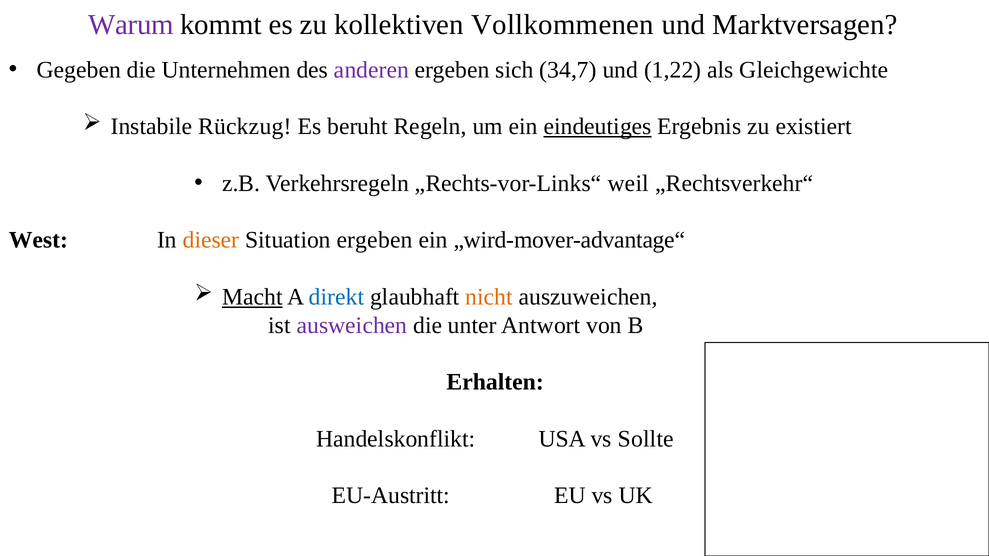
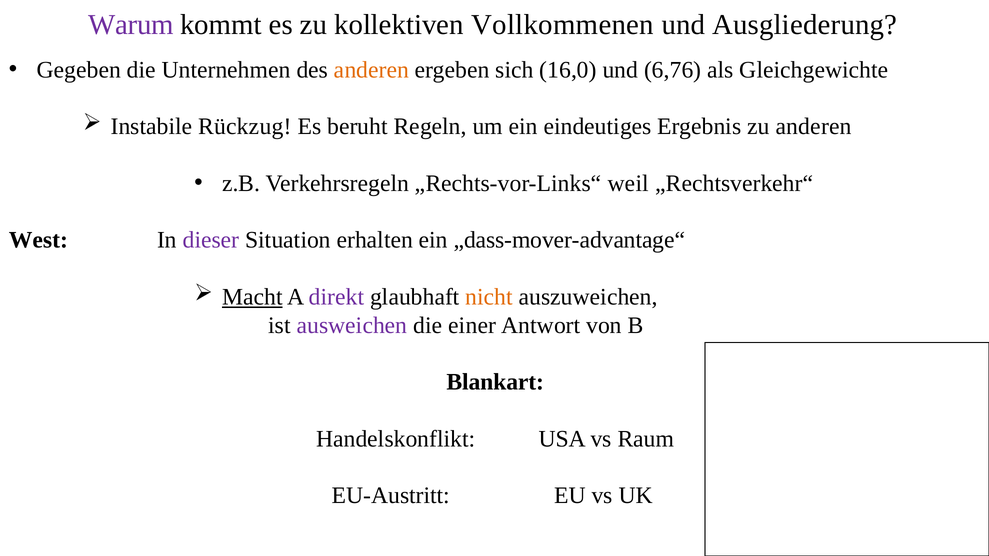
Marktversagen: Marktversagen -> Ausgliederung (805, 25)
anderen colour: purple -> orange (371, 70)
34,7: 34,7 -> 16,0 (568, 70)
1,22: 1,22 -> 6,76 (673, 70)
eindeutiges underline: present -> none (598, 127)
zu existiert: existiert -> anderen (814, 127)
dieser colour: orange -> purple (211, 240)
Situation ergeben: ergeben -> erhalten (375, 240)
„wird-mover-advantage“: „wird-mover-advantage“ -> „dass-mover-advantage“ (569, 240)
direkt colour: blue -> purple (337, 297)
unter: unter -> einer (472, 325)
Erhalten: Erhalten -> Blankart (495, 382)
Sollte: Sollte -> Raum (646, 439)
